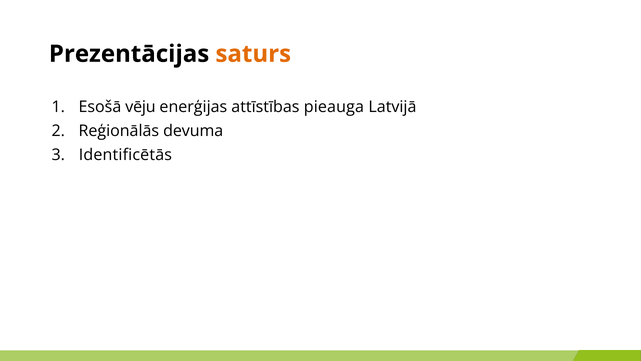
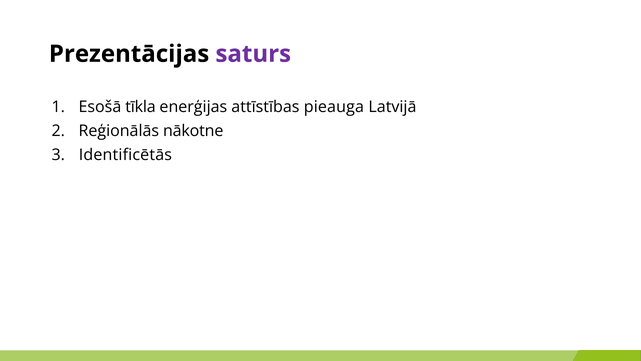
saturs colour: orange -> purple (253, 54)
vēju: vēju -> tīkla (140, 107)
devuma: devuma -> nākotne (193, 131)
